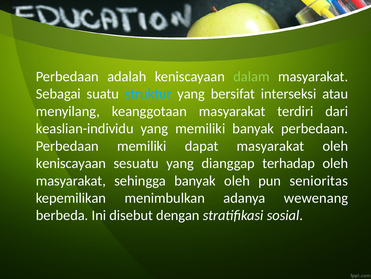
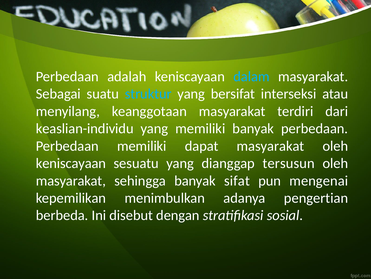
dalam colour: light green -> light blue (252, 76)
terhadap: terhadap -> tersusun (289, 163)
banyak oleh: oleh -> sifat (237, 180)
senioritas: senioritas -> mengenai (319, 180)
wewenang: wewenang -> pengertian (316, 198)
